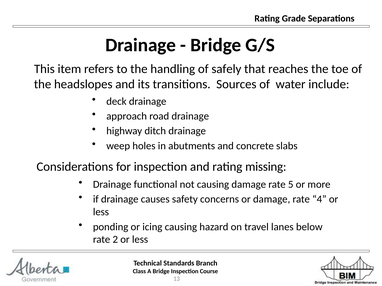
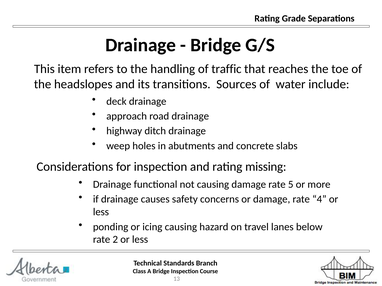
safely: safely -> traffic (226, 69)
